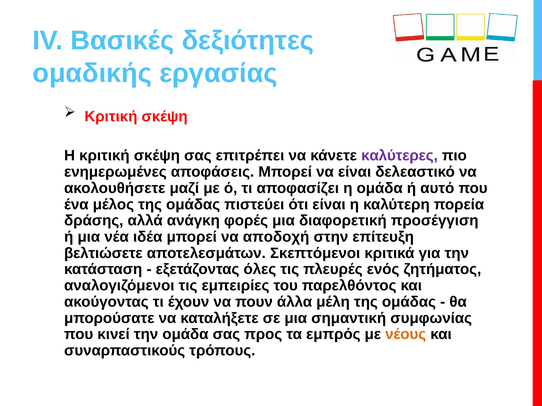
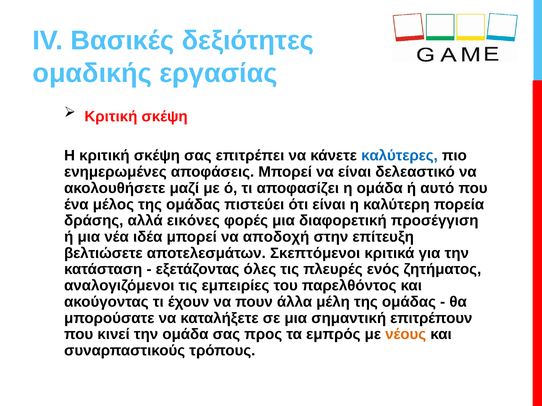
καλύτερες colour: purple -> blue (399, 156)
ανάγκη: ανάγκη -> εικόνες (193, 221)
συμφωνίας: συμφωνίας -> επιτρέπουν (431, 318)
